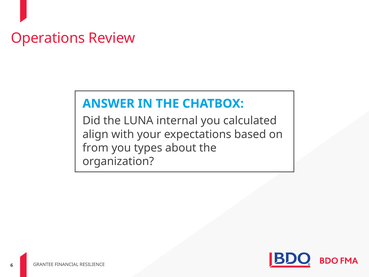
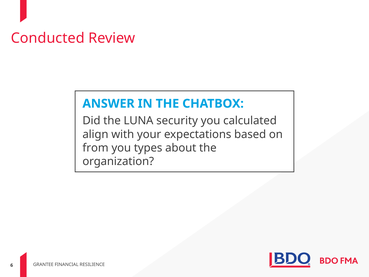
Operations: Operations -> Conducted (48, 38)
internal: internal -> security (177, 121)
